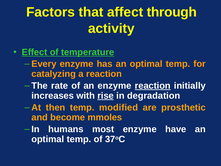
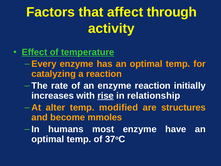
reaction underline: present -> none (153, 86)
degradation: degradation -> relationship (154, 96)
then: then -> alter (56, 107)
prosthetic: prosthetic -> structures (183, 107)
